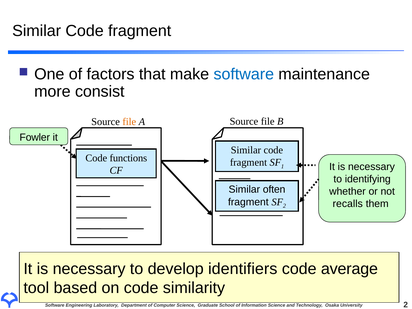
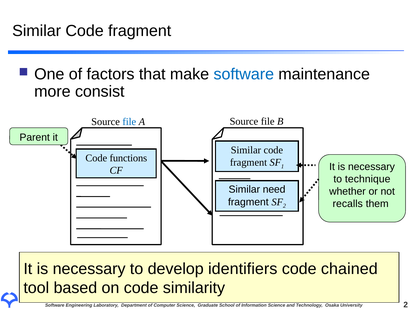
file colour: orange -> blue (129, 122)
Fowler: Fowler -> Parent (35, 138)
identifying: identifying -> technique (368, 179)
often: often -> need (274, 190)
average: average -> chained (349, 269)
